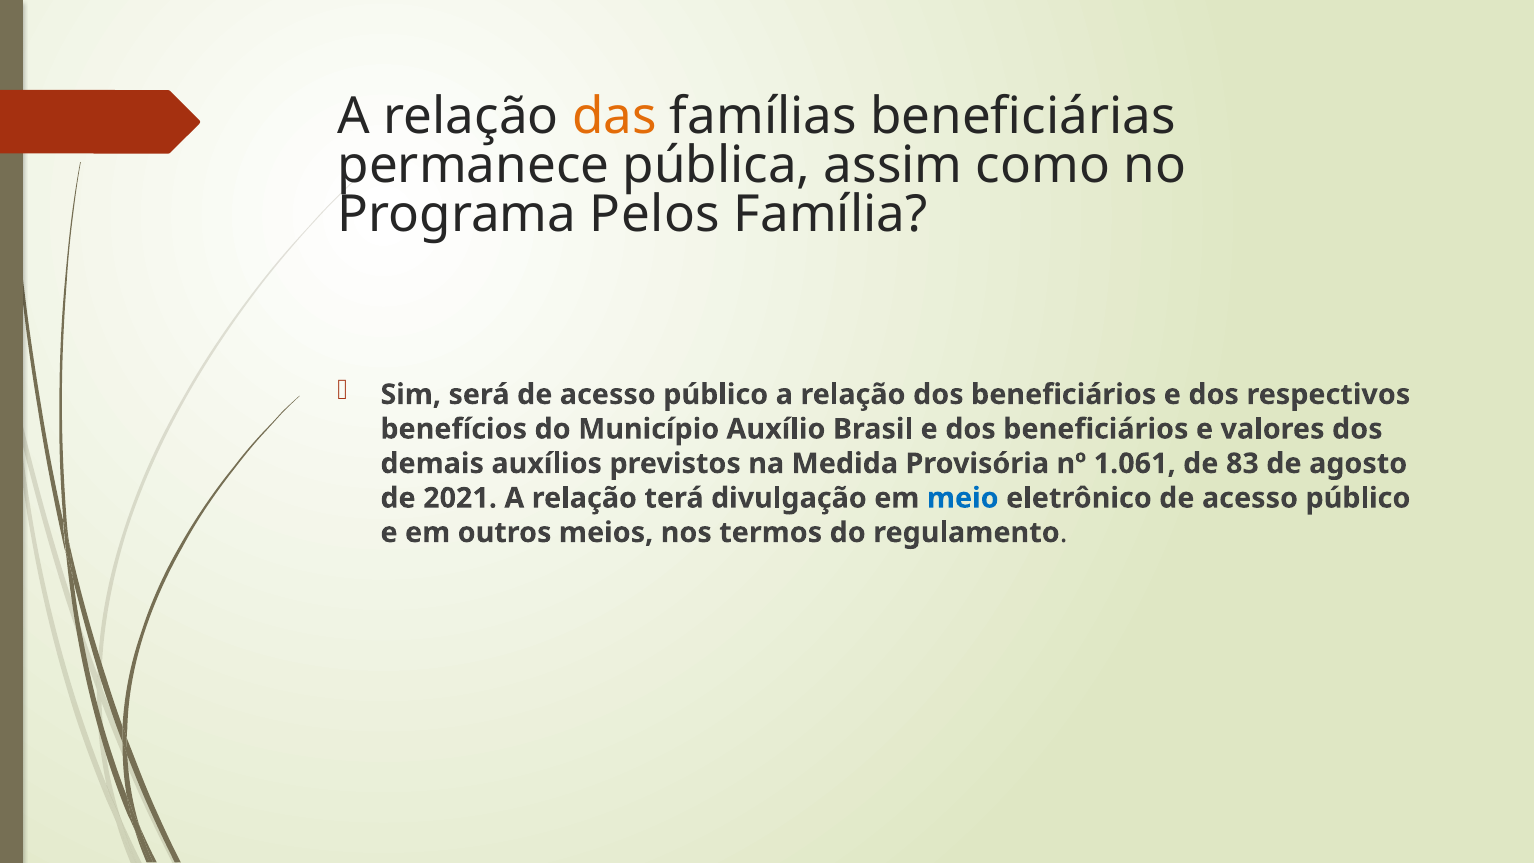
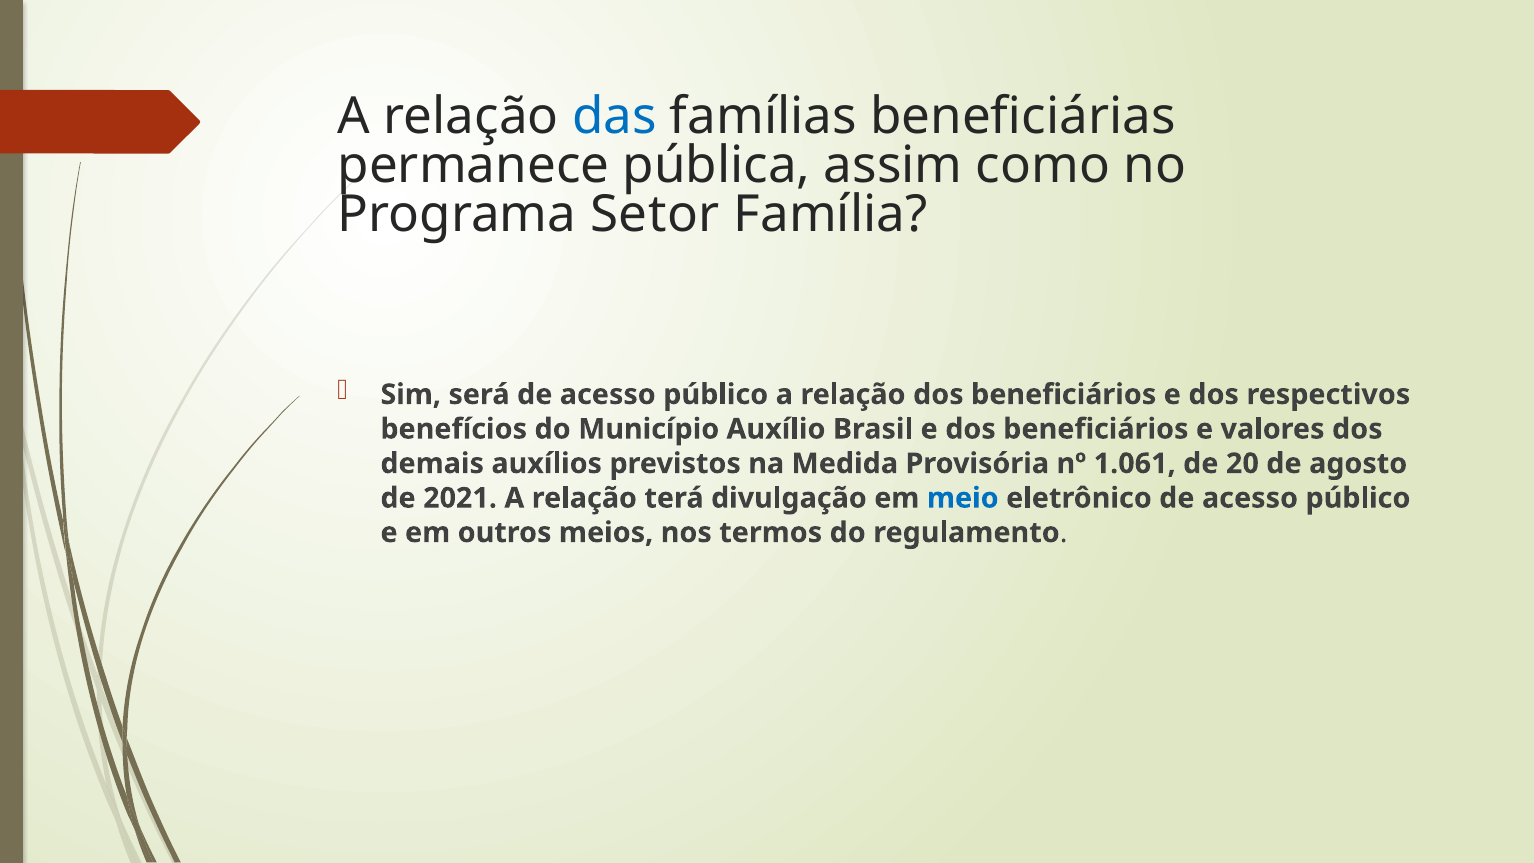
das colour: orange -> blue (614, 117)
Pelos: Pelos -> Setor (655, 215)
83: 83 -> 20 (1242, 464)
